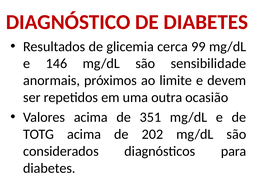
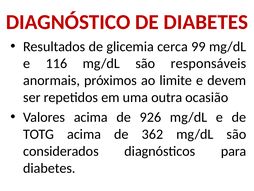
146: 146 -> 116 (56, 63)
sensibilidade: sensibilidade -> responsáveis (208, 63)
351: 351 -> 926 (150, 117)
202: 202 -> 362 (152, 134)
